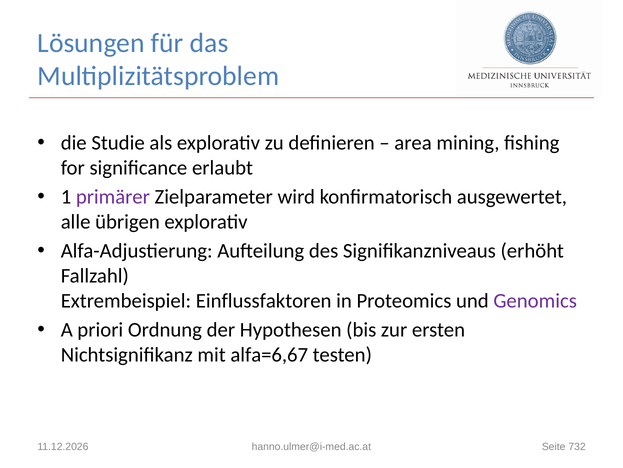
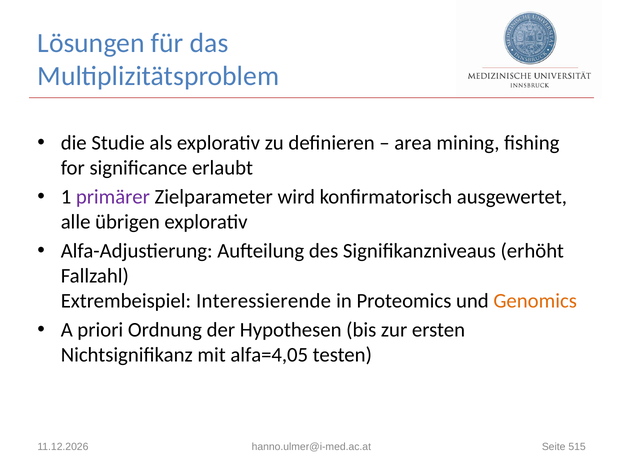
Einflussfaktoren: Einflussfaktoren -> Interessierende (264, 301)
Genomics colour: purple -> orange (535, 301)
alfa=6,67: alfa=6,67 -> alfa=4,05 (269, 355)
732: 732 -> 515 (577, 446)
